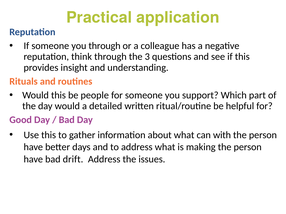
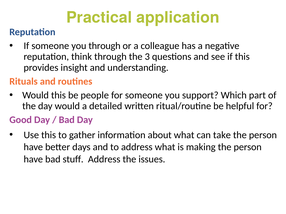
with: with -> take (222, 135)
drift: drift -> stuff (73, 159)
